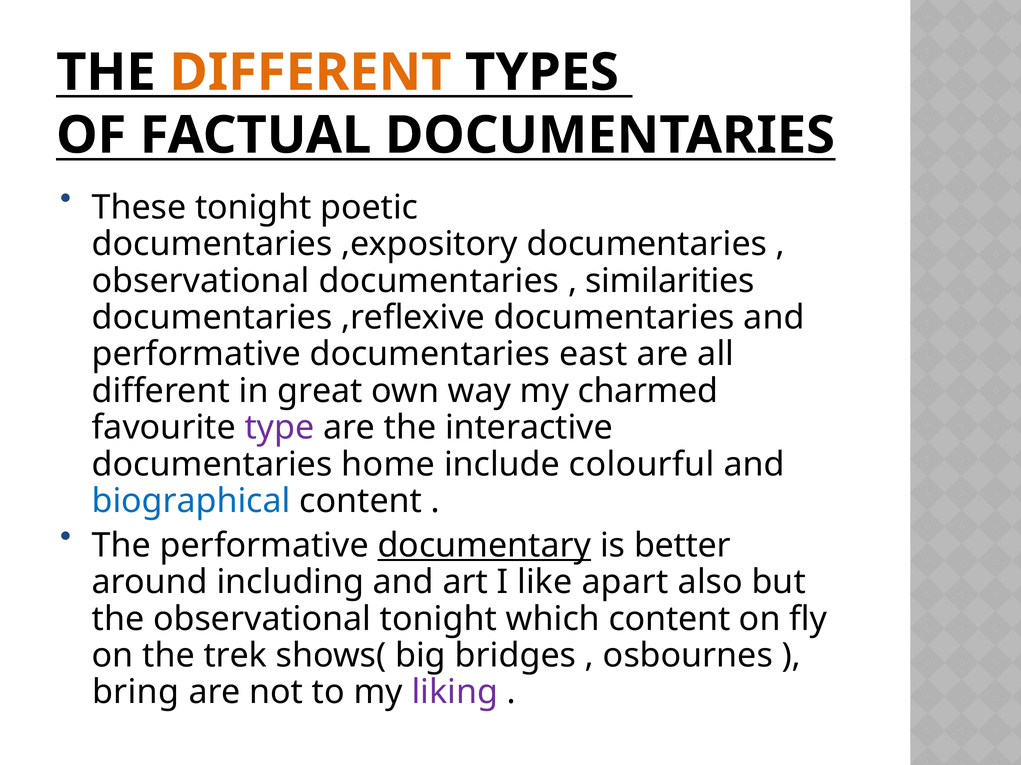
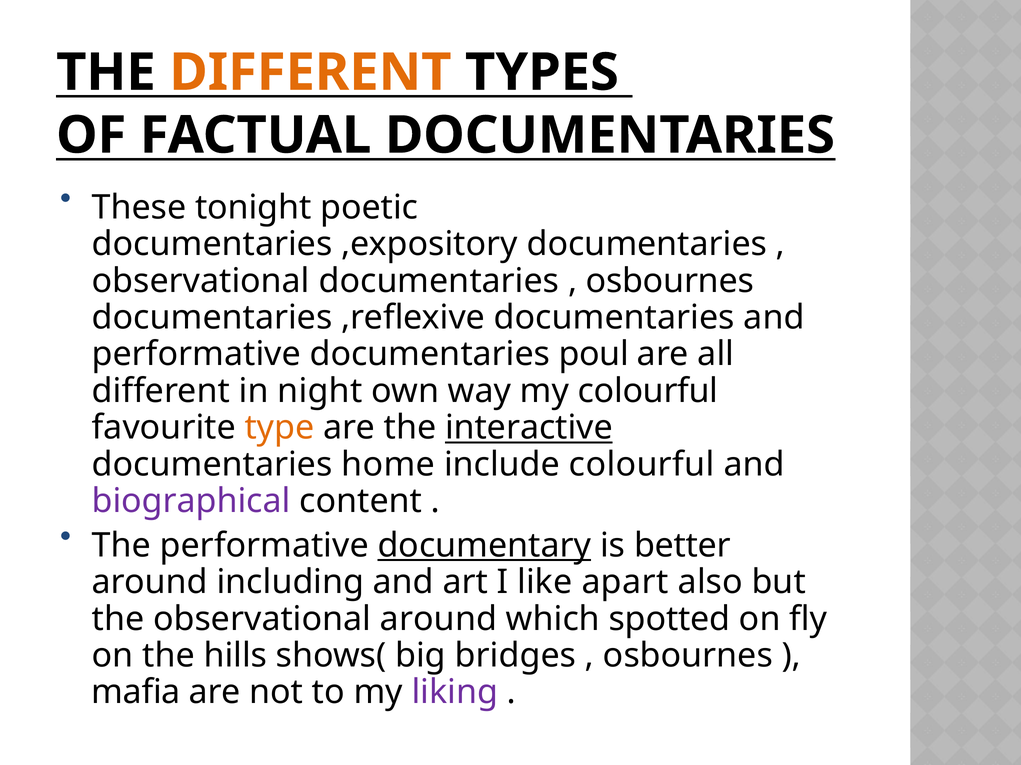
similarities: similarities -> osbournes (670, 281)
east: east -> poul (594, 355)
great: great -> night (320, 391)
my charmed: charmed -> colourful (648, 391)
type colour: purple -> orange (280, 428)
interactive underline: none -> present (529, 428)
biographical colour: blue -> purple (191, 502)
observational tonight: tonight -> around (439, 619)
which content: content -> spotted (669, 619)
trek: trek -> hills (235, 656)
bring: bring -> mafia (136, 693)
